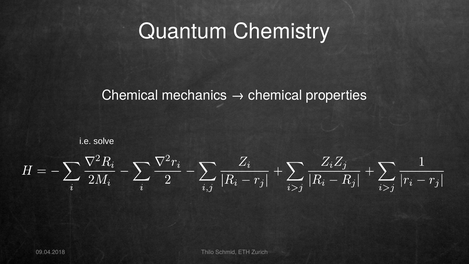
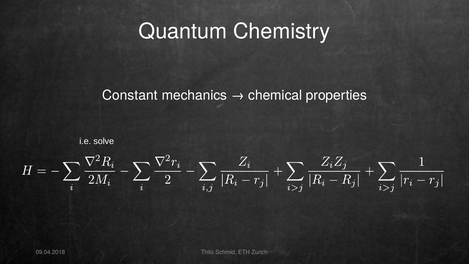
Chemical: Chemical -> Constant (130, 95)
